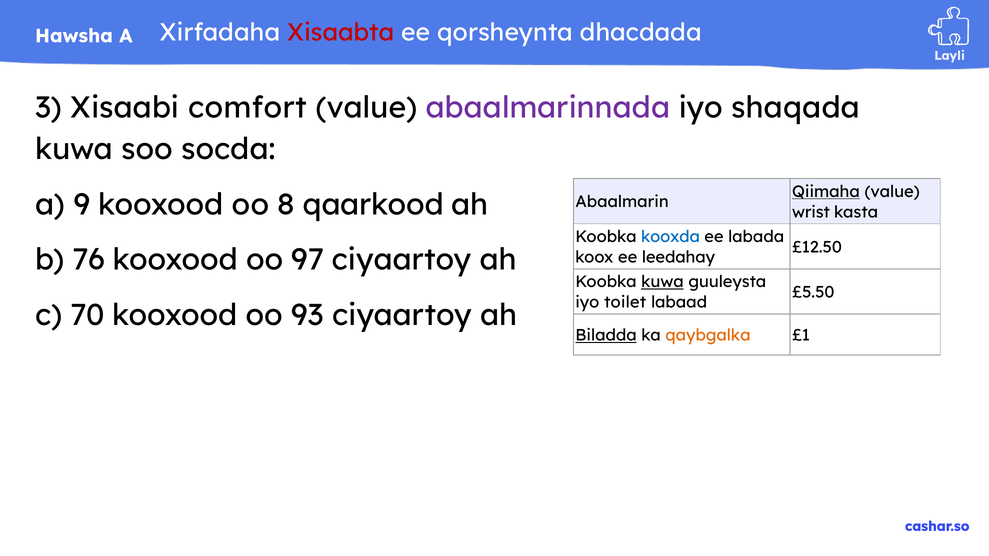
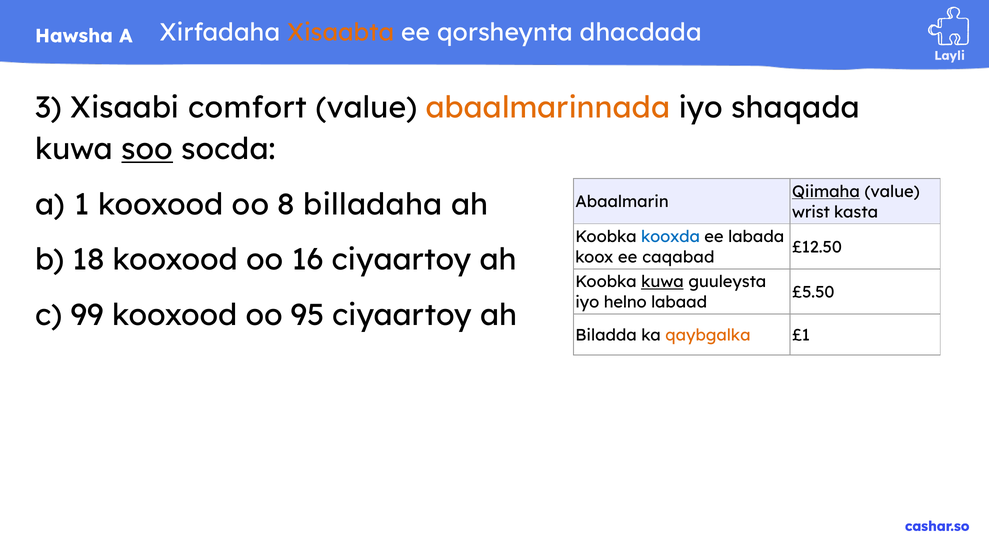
Xisaabta colour: red -> orange (341, 33)
abaalmarinnada colour: purple -> orange (548, 108)
soo underline: none -> present (147, 149)
9: 9 -> 1 (82, 205)
qaarkood: qaarkood -> billadaha (373, 205)
76: 76 -> 18 (89, 260)
97: 97 -> 16 (308, 260)
leedahay: leedahay -> caqabad (678, 258)
toilet: toilet -> helno (625, 303)
70: 70 -> 99 (87, 315)
93: 93 -> 95 (308, 315)
Biladda underline: present -> none (606, 335)
